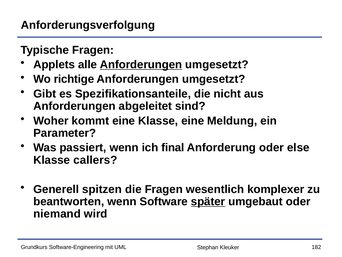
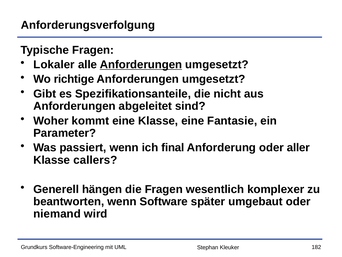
Applets: Applets -> Lokaler (54, 64)
Meldung: Meldung -> Fantasie (232, 121)
else: else -> aller (298, 147)
spitzen: spitzen -> hängen (102, 189)
später underline: present -> none (208, 201)
